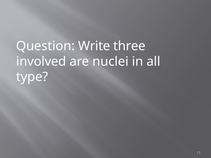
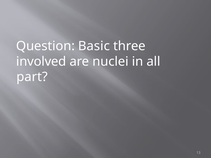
Write: Write -> Basic (94, 46)
type: type -> part (32, 77)
